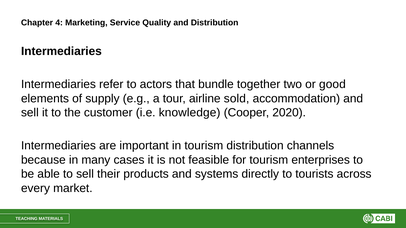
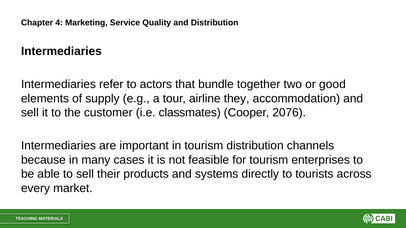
sold: sold -> they (237, 99)
knowledge: knowledge -> classmates (190, 113)
2020: 2020 -> 2076 (289, 113)
